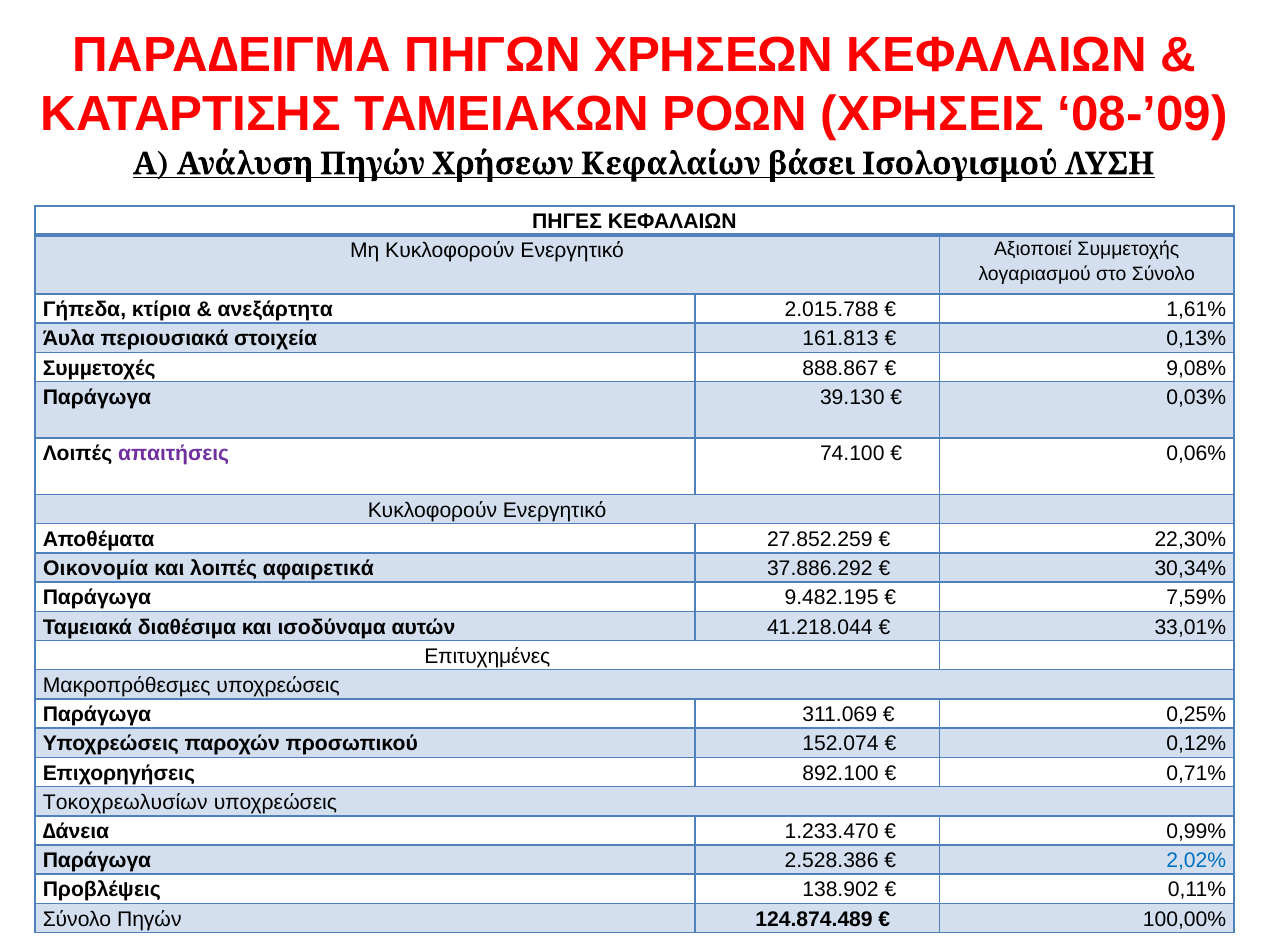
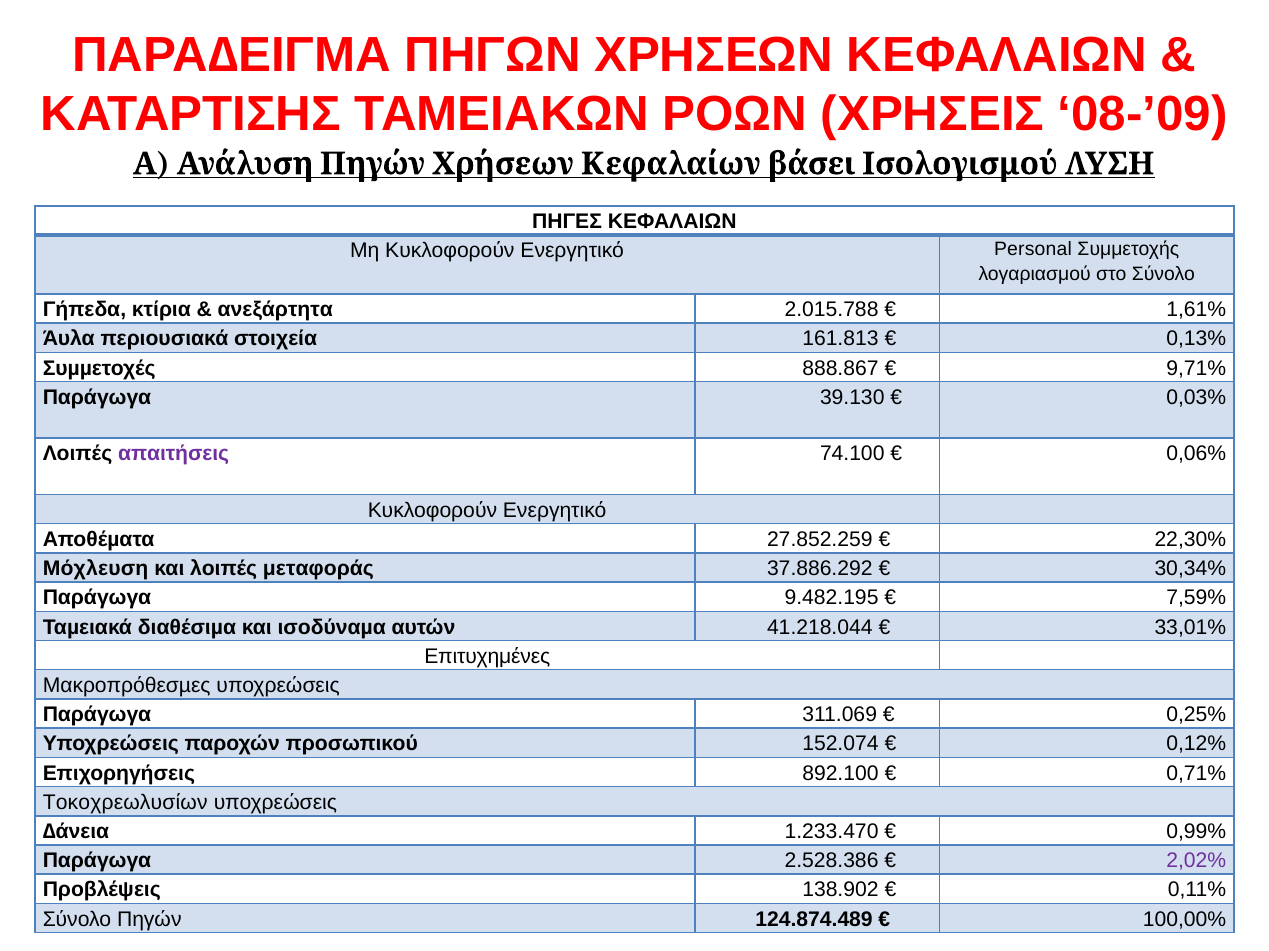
Αξιοποιεί: Αξιοποιεί -> Personal (1033, 250)
9,08%: 9,08% -> 9,71% (1196, 368)
Οικονομία: Οικονομία -> Μόχλευση (96, 569)
αφαιρετικά: αφαιρετικά -> μεταφοράς (318, 569)
2,02% colour: blue -> purple (1196, 861)
